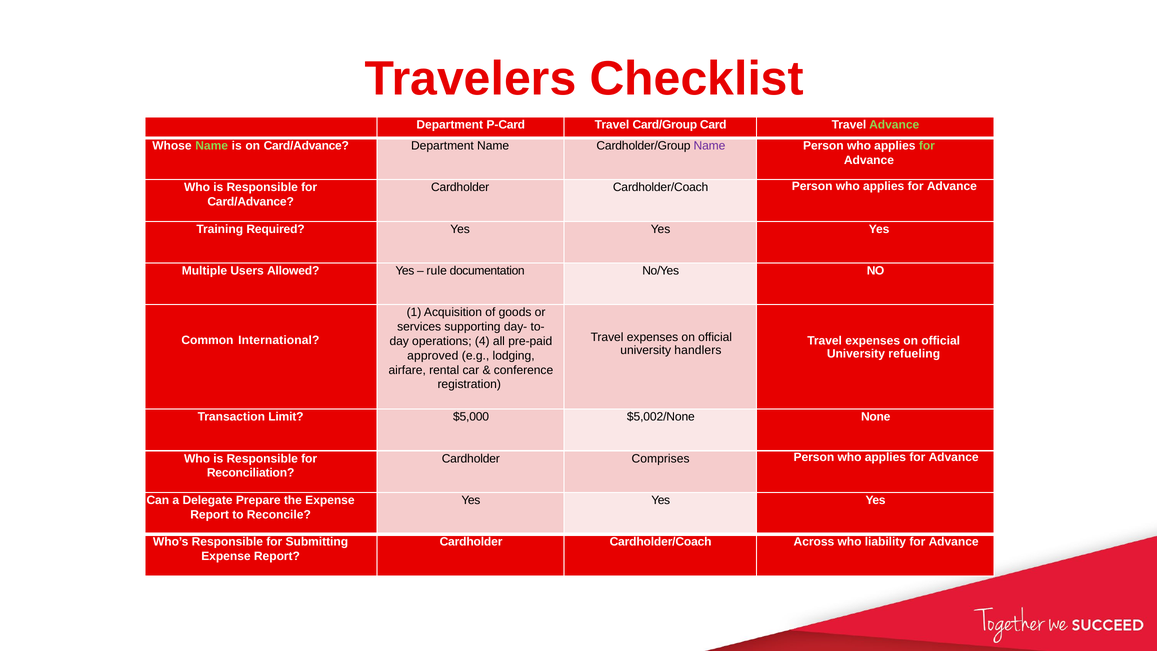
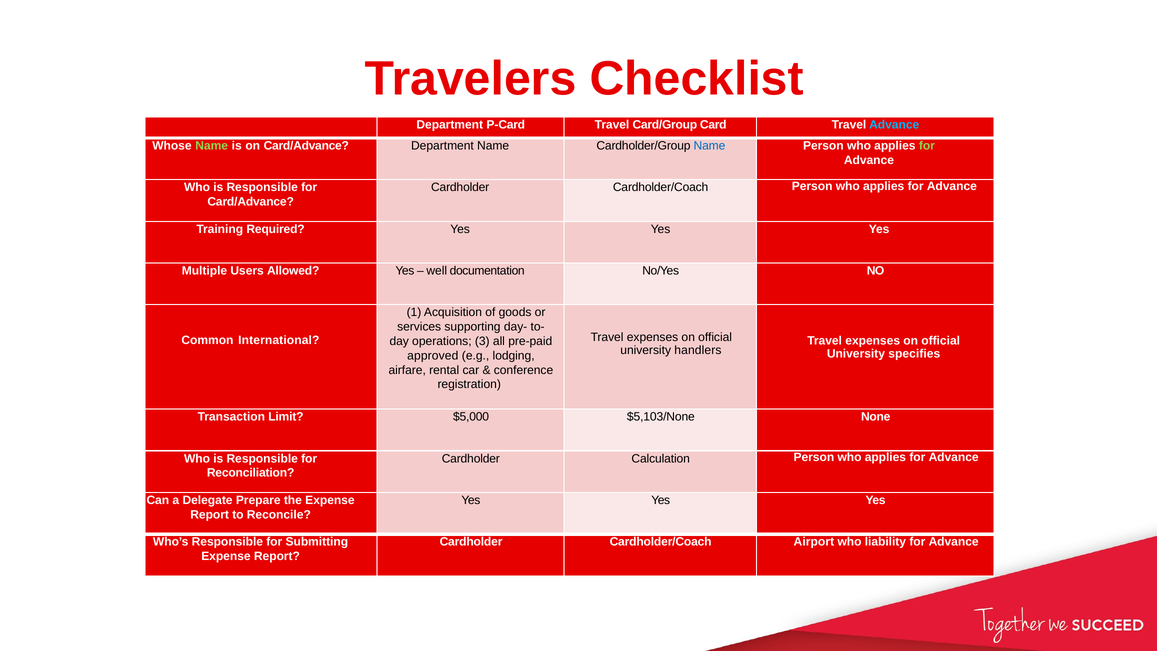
Advance colour: light green -> light blue (894, 125)
Name colour: purple -> blue (709, 146)
rule: rule -> well (437, 271)
4: 4 -> 3 (482, 341)
refueling: refueling -> specifies (914, 354)
$5,002/None: $5,002/None -> $5,103/None (661, 417)
Comprises: Comprises -> Calculation (661, 458)
Across: Across -> Airport (814, 542)
